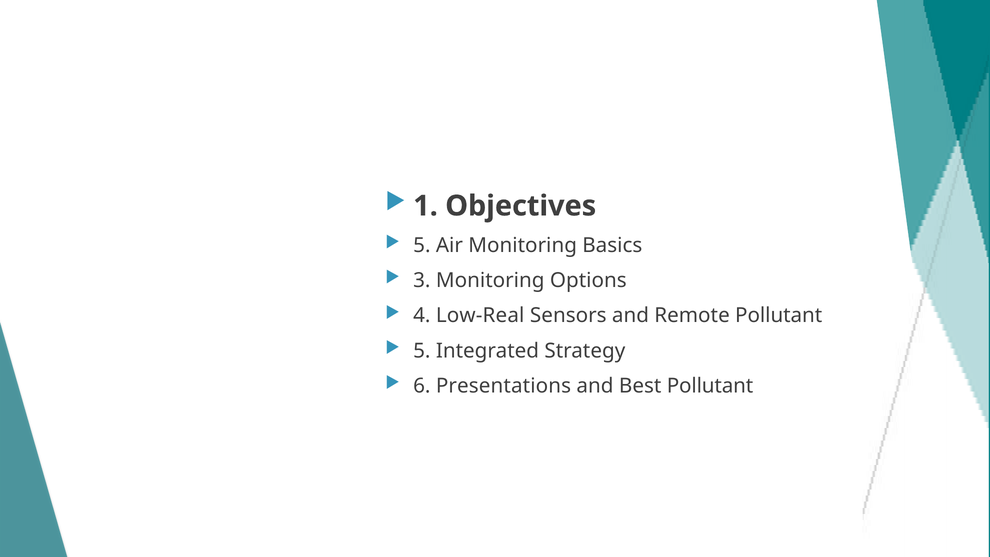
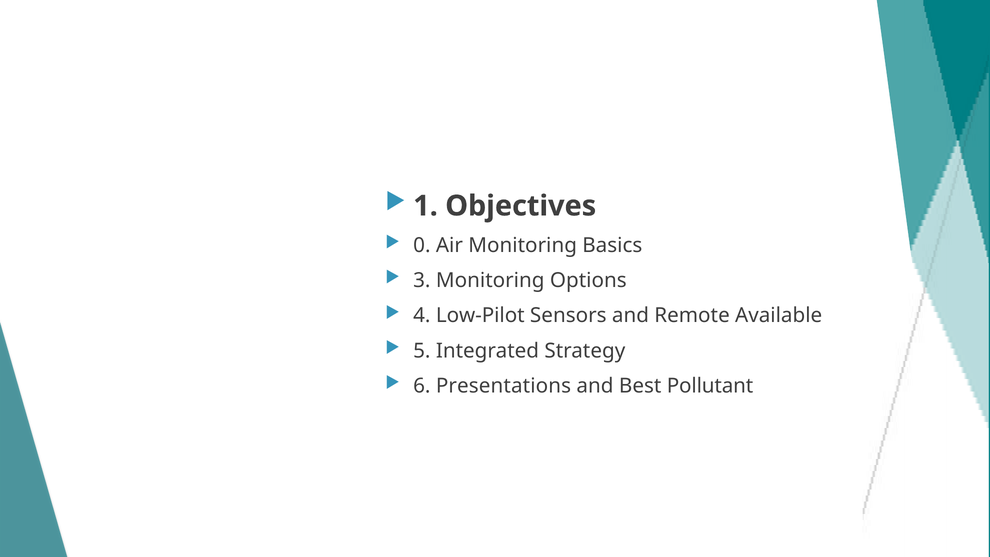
5: 5 -> 0 (422, 245)
Low-Real: Low-Real -> Low-Pilot (480, 316)
Remote Pollutant: Pollutant -> Available (779, 316)
